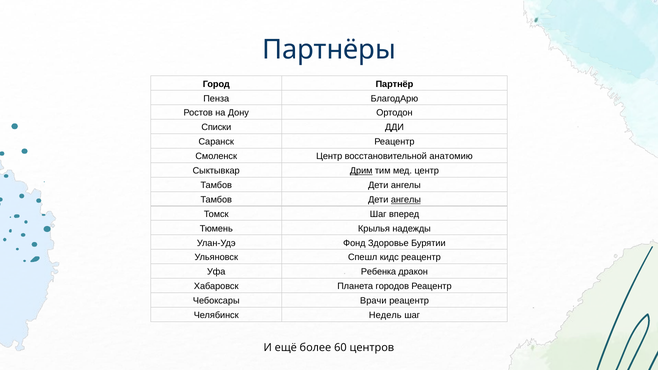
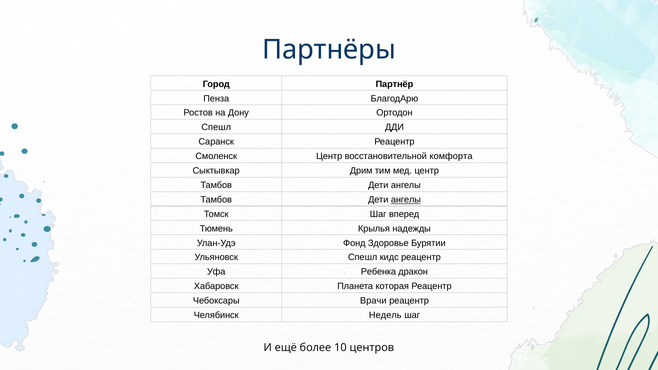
Списки: Списки -> Спешл (216, 127)
анатомию: анатомию -> комфорта (451, 156)
Дрим underline: present -> none (361, 171)
городов: городов -> которая (392, 286)
60: 60 -> 10 (340, 348)
